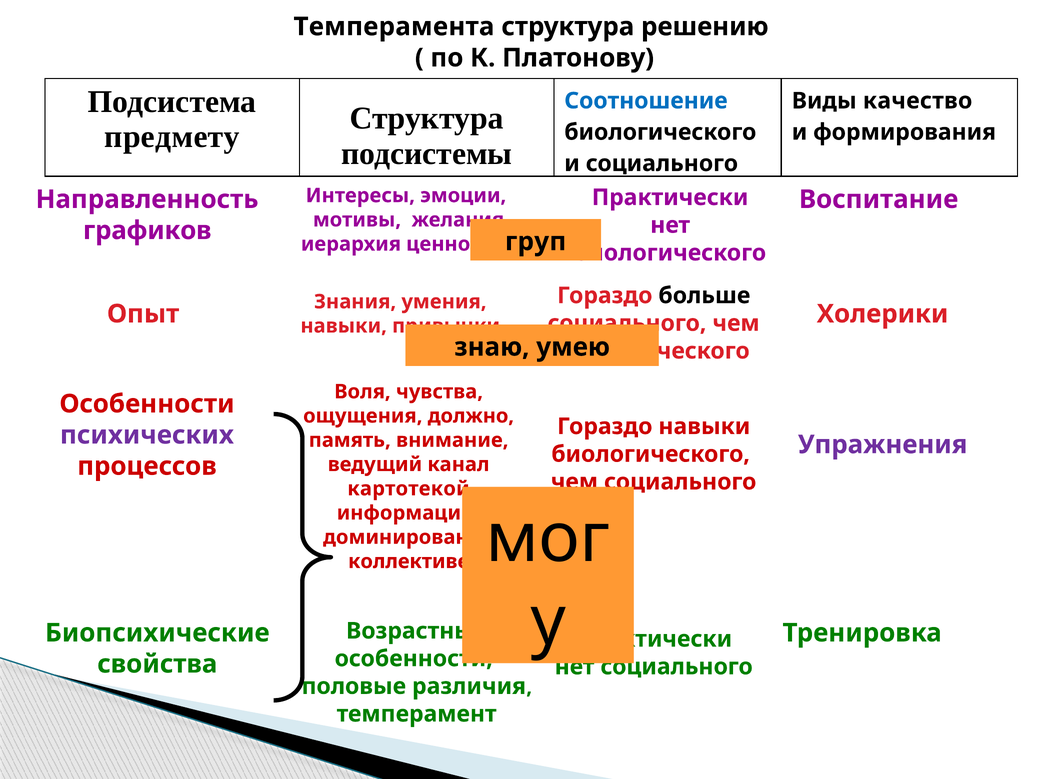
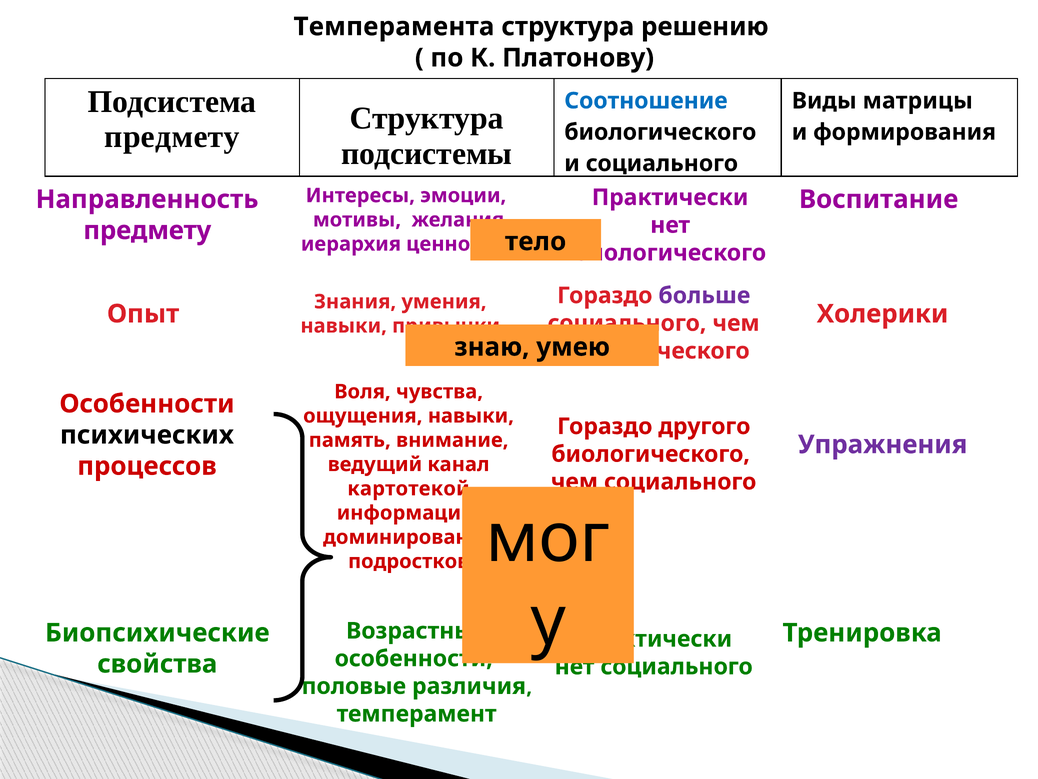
качество: качество -> матрицы (918, 101)
графиков: графиков -> предмету (147, 230)
груп: груп -> тело (536, 241)
больше colour: black -> purple (704, 295)
ощущения должно: должно -> навыки (471, 416)
Гораздо навыки: навыки -> другого (704, 426)
психических colour: purple -> black (147, 435)
коллективе: коллективе -> подростков (409, 561)
